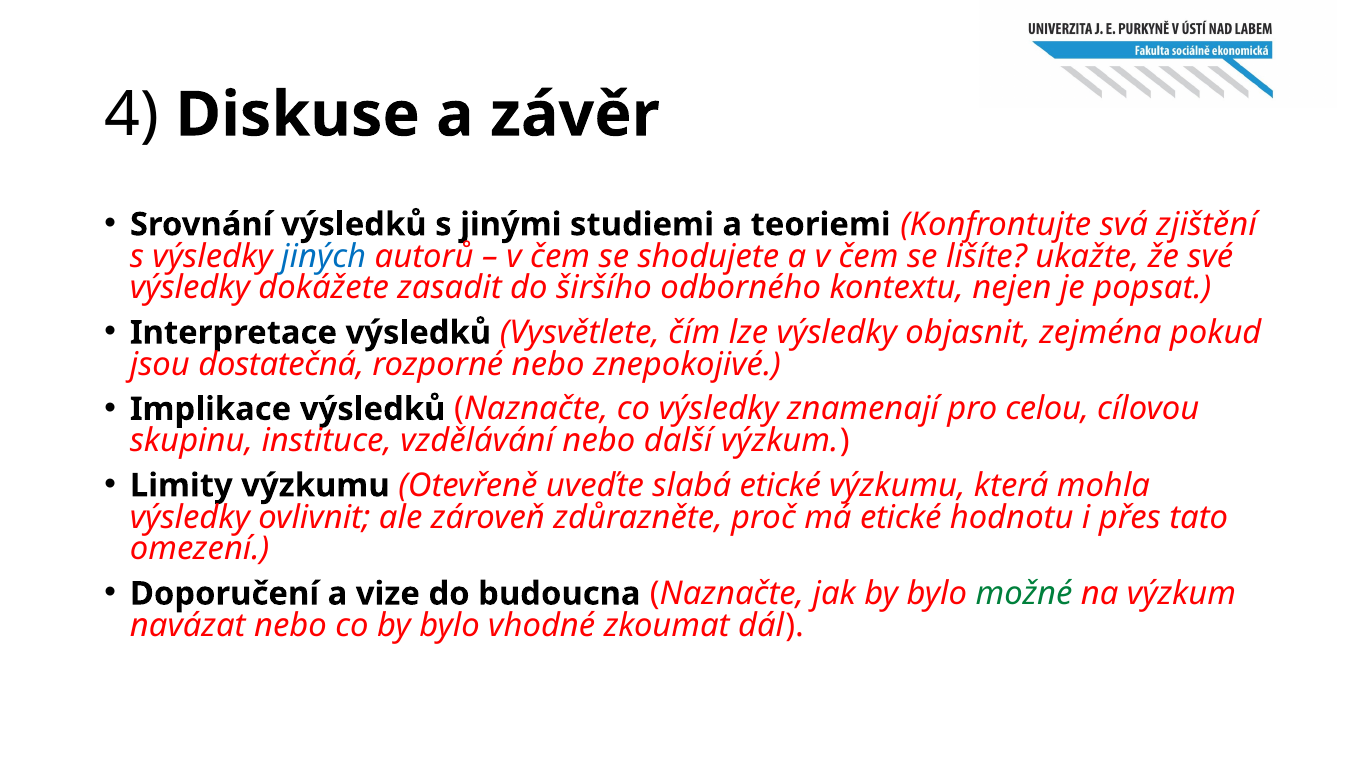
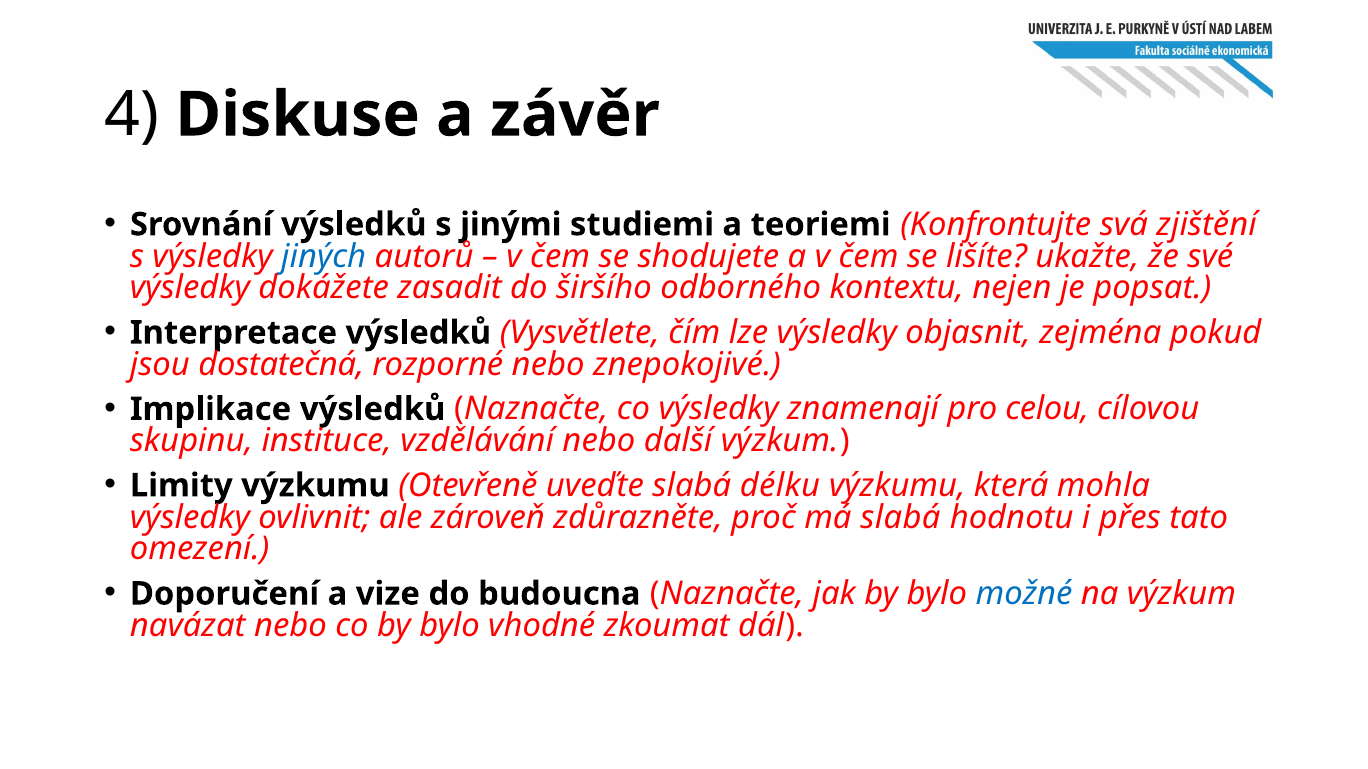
slabá etické: etické -> délku (780, 486)
má etické: etické -> slabá (901, 518)
možné colour: green -> blue (1024, 594)
